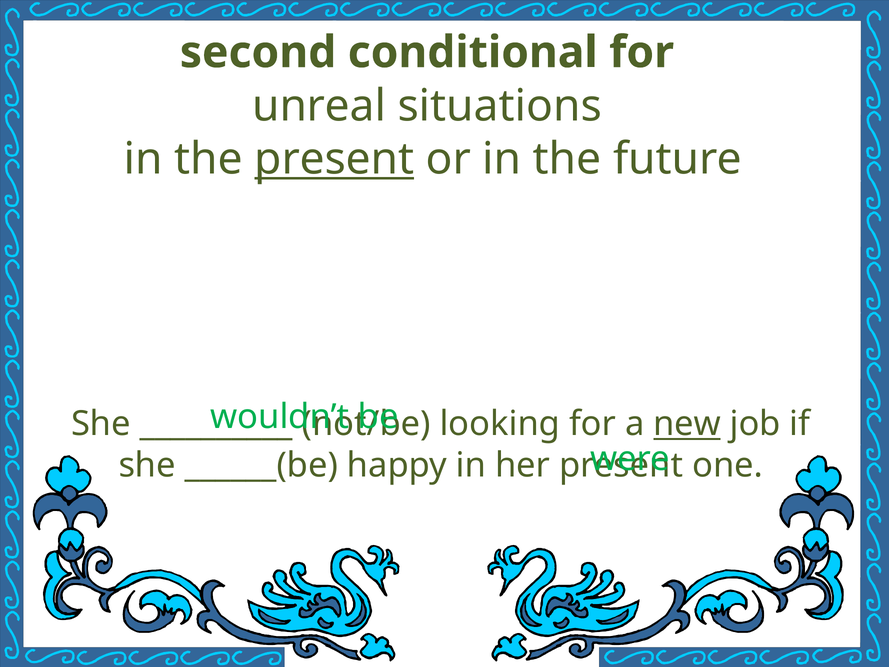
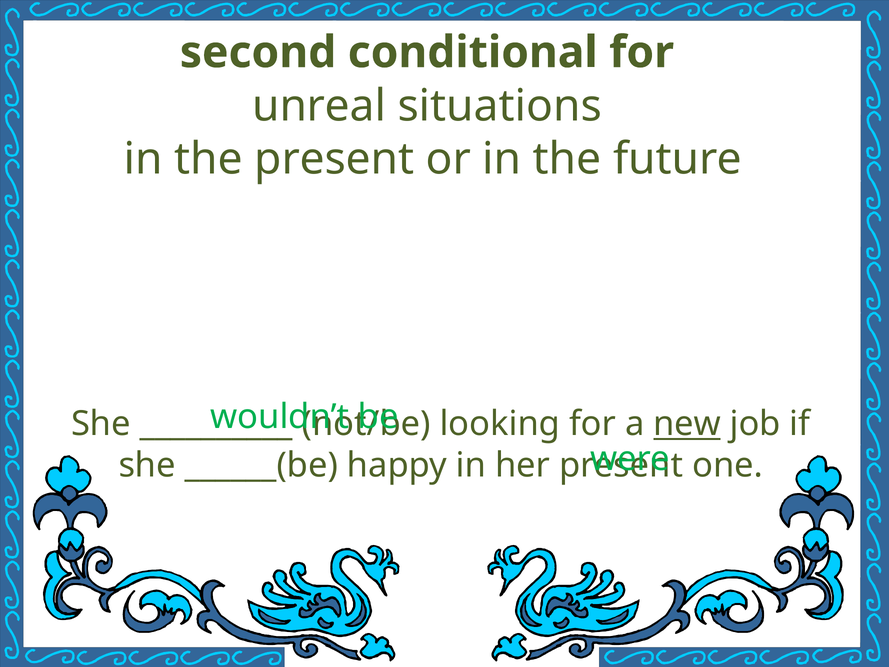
present underline: present -> none (334, 159)
